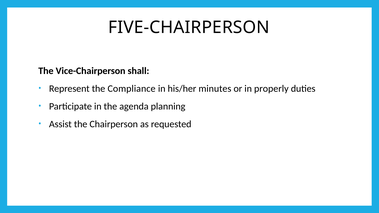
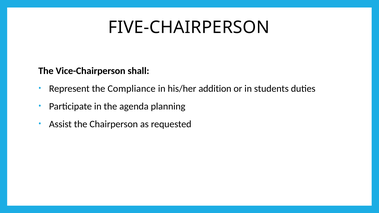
minutes: minutes -> addition (215, 89)
properly: properly -> students (271, 89)
